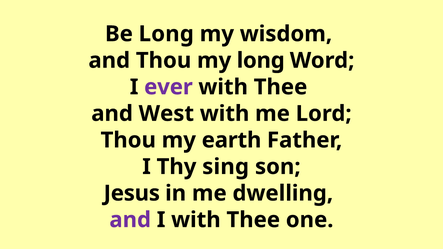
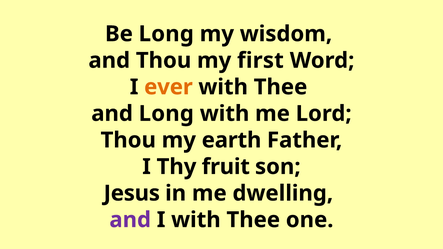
my long: long -> first (260, 61)
ever colour: purple -> orange (168, 87)
and West: West -> Long (166, 114)
sing: sing -> fruit (226, 167)
